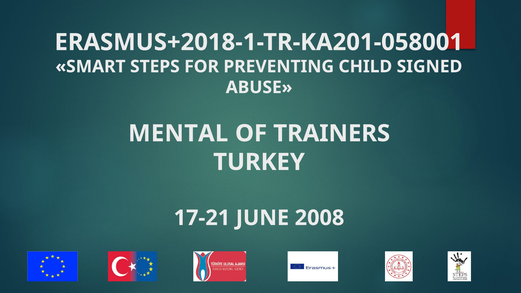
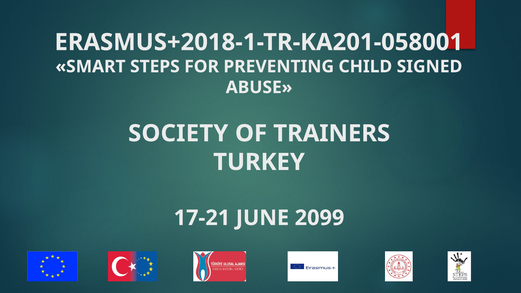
MENTAL: MENTAL -> SOCIETY (178, 133)
2008: 2008 -> 2099 (320, 218)
